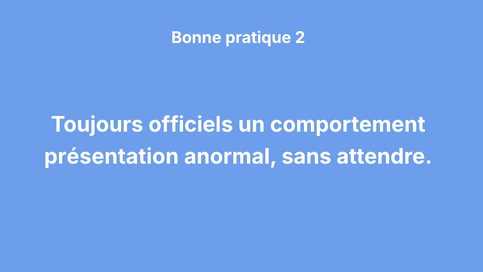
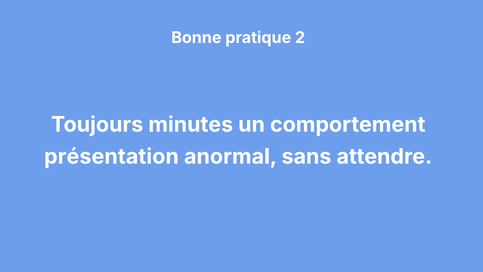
officiels: officiels -> minutes (191, 124)
